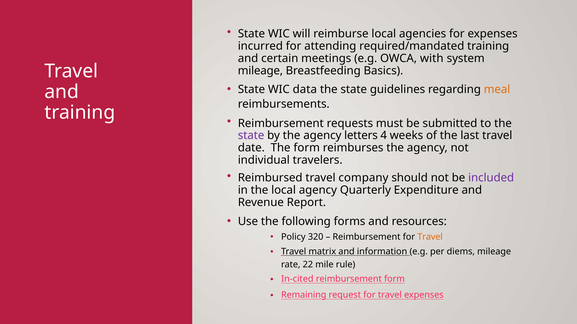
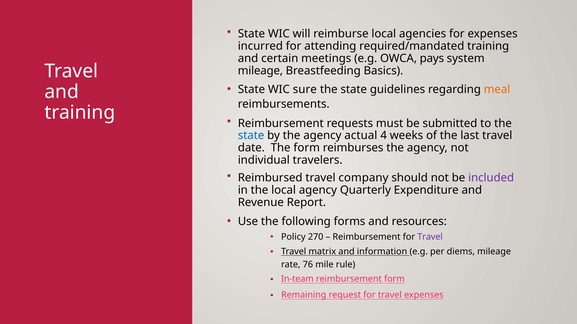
with: with -> pays (432, 58)
data: data -> sure (305, 90)
state colour: purple -> blue (251, 136)
letters: letters -> actual (361, 136)
320: 320 -> 270 (316, 237)
Travel colour: orange -> purple (430, 237)
22: 22 -> 76 (308, 265)
In-cited: In-cited -> In-team (297, 279)
